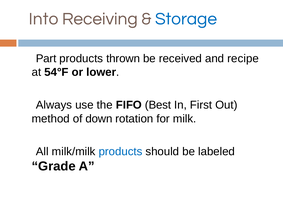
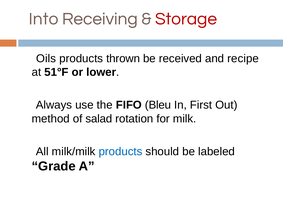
Storage colour: blue -> red (186, 19)
Part: Part -> Oils (46, 59)
54°F: 54°F -> 51°F (56, 72)
Best: Best -> Bleu (158, 105)
down: down -> salad (99, 119)
